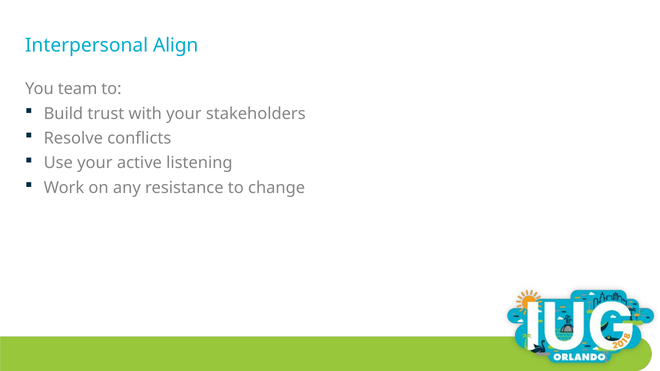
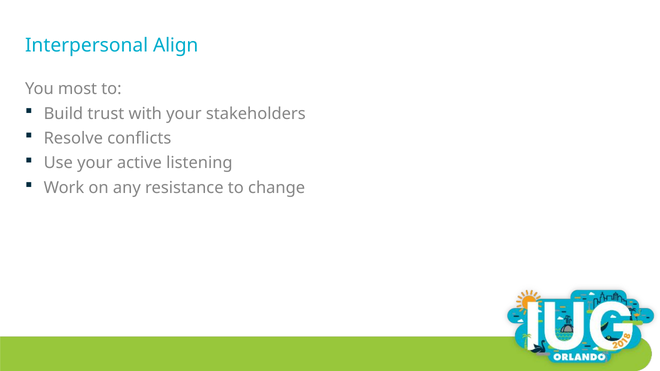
team: team -> most (78, 89)
